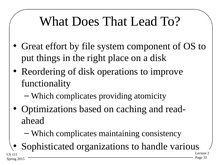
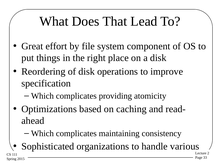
functionality: functionality -> specification (46, 83)
